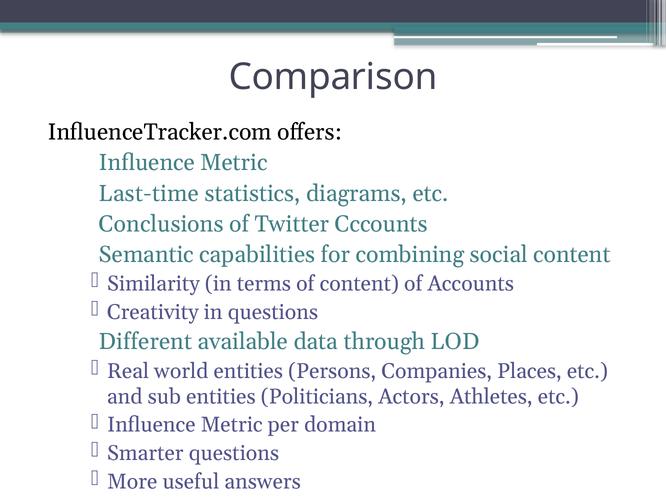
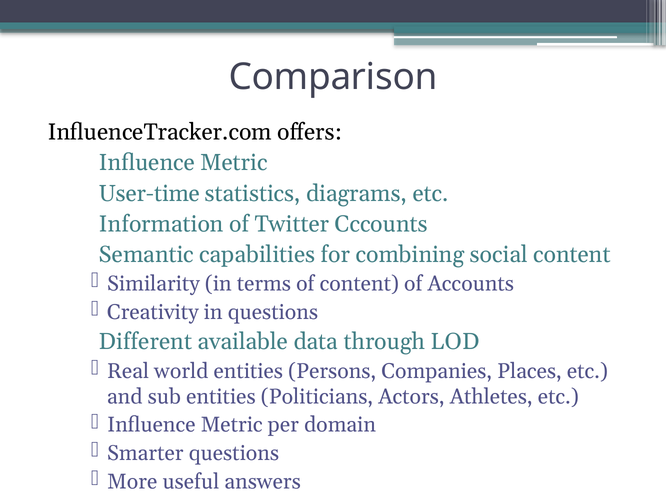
Last-time: Last-time -> User-time (149, 193)
Conclusions: Conclusions -> Information (161, 224)
